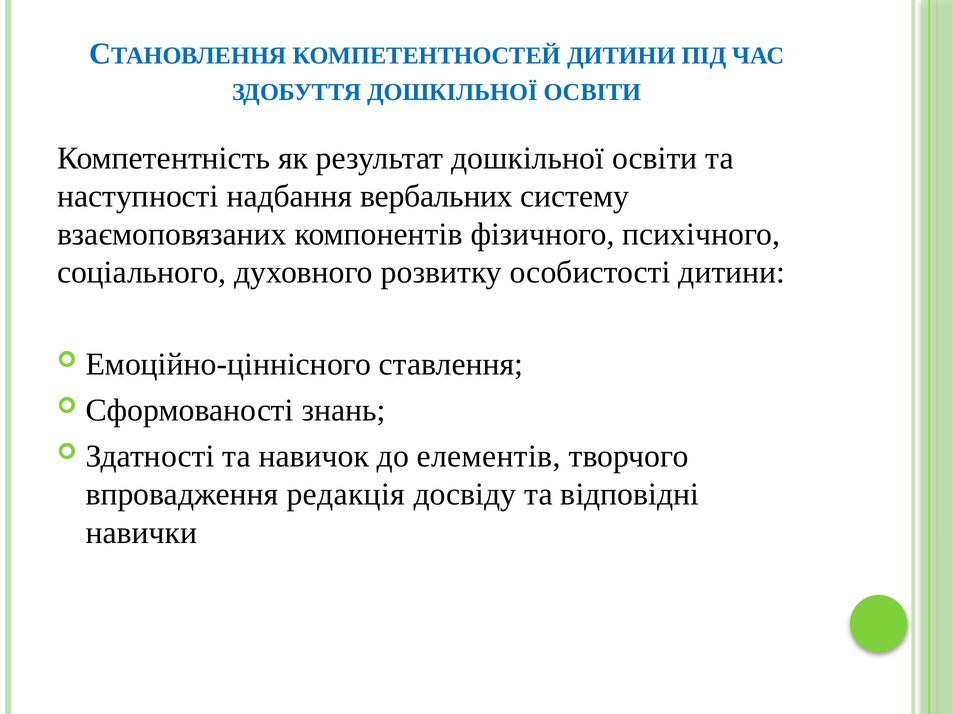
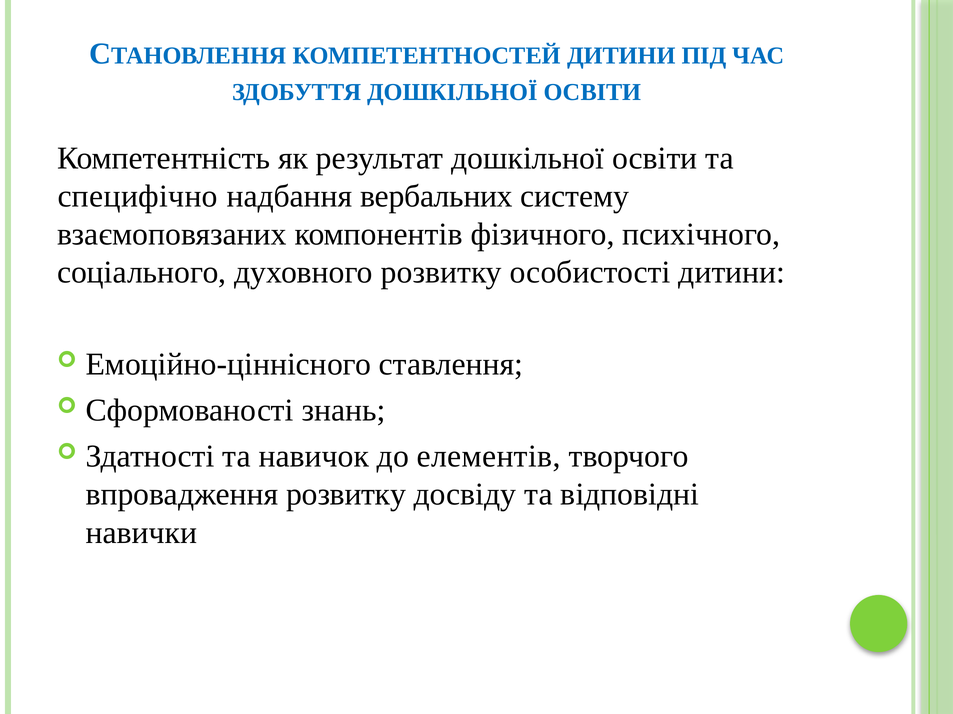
наступності: наступності -> специфічно (138, 196)
впровадження редакція: редакція -> розвитку (346, 495)
